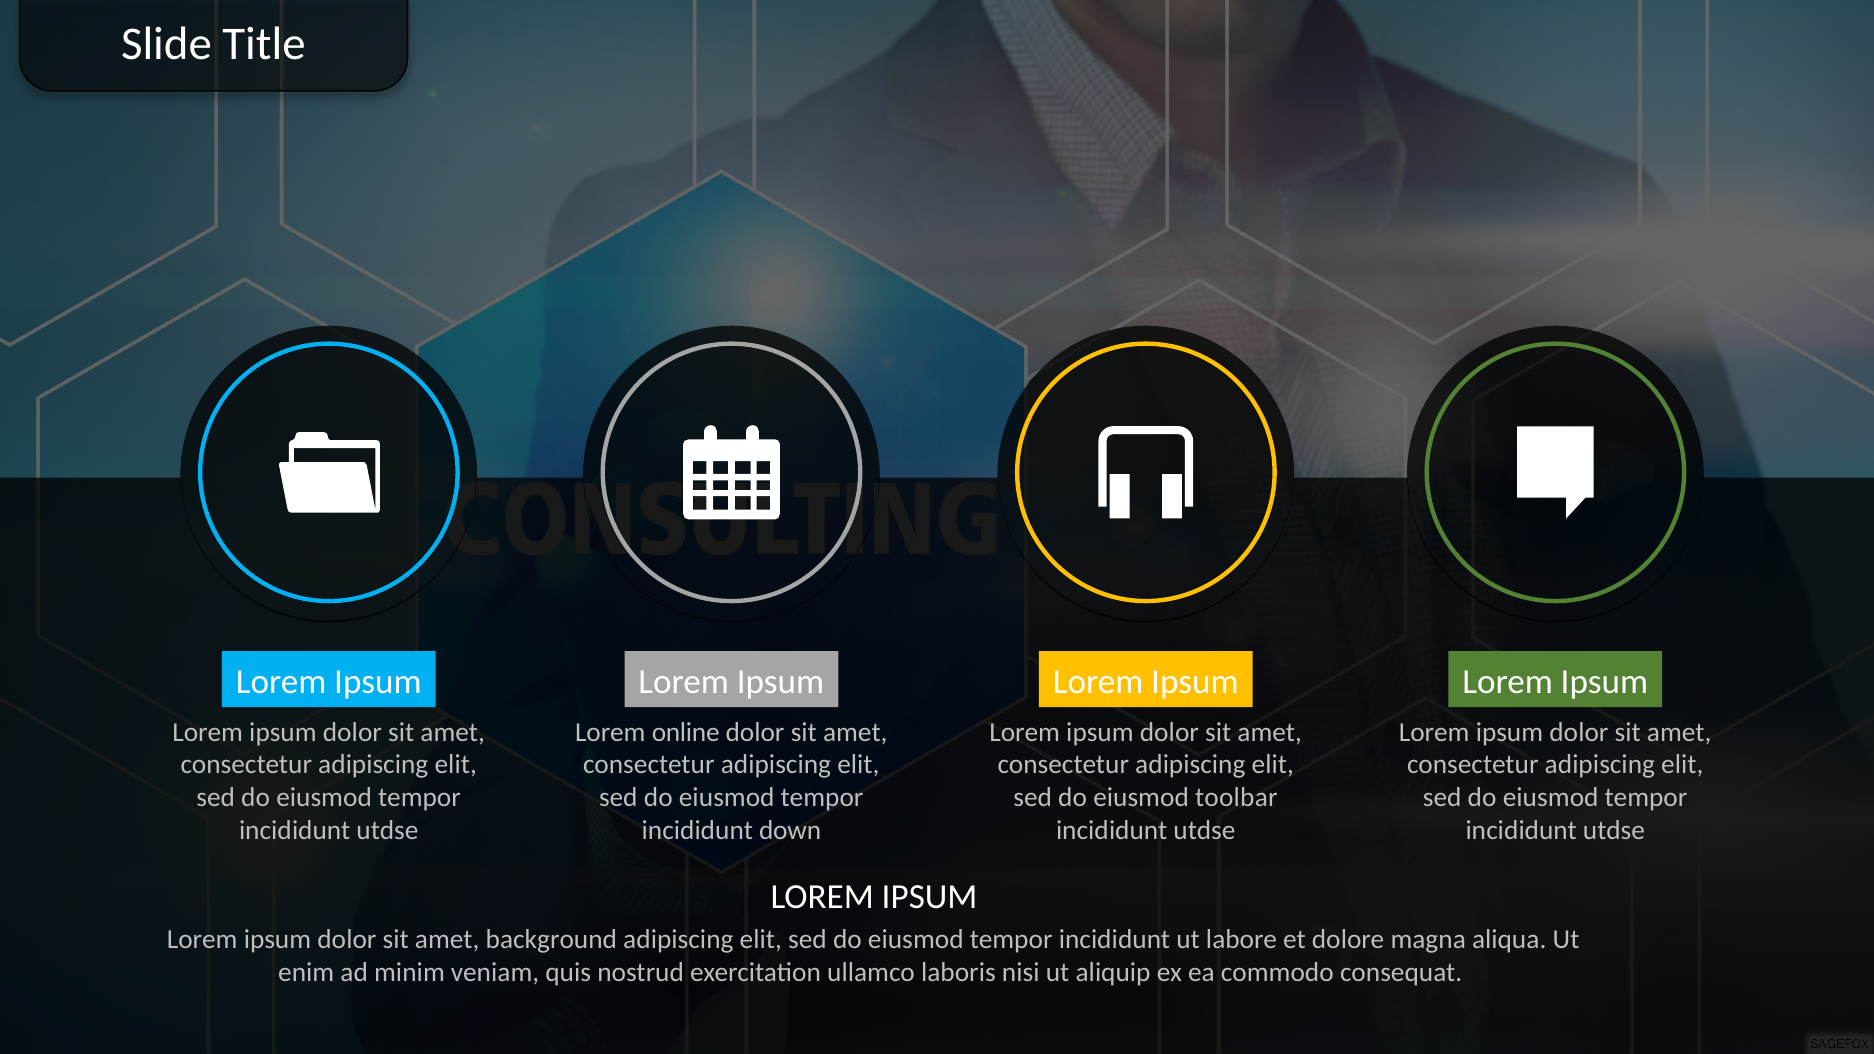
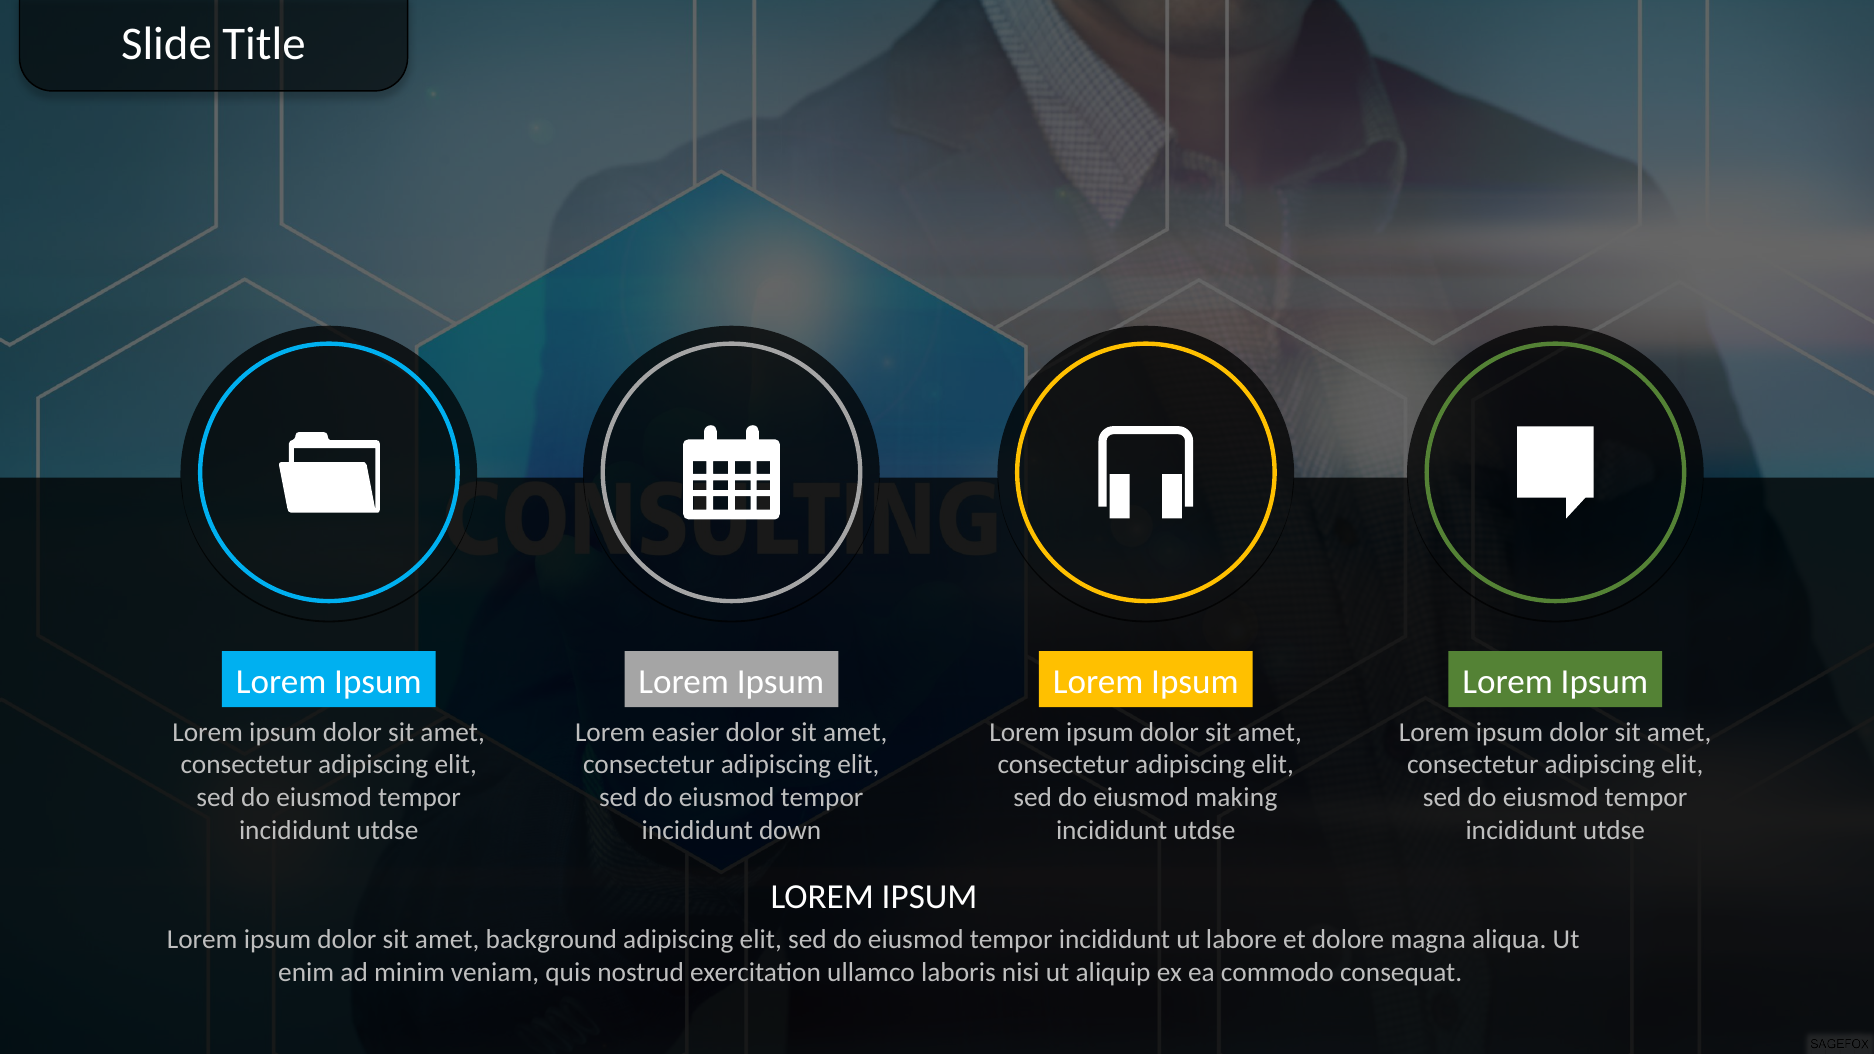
online: online -> easier (685, 732)
toolbar: toolbar -> making (1236, 798)
